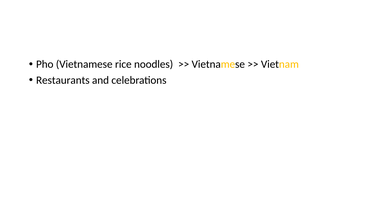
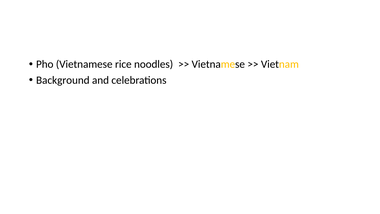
Restaurants: Restaurants -> Background (63, 80)
